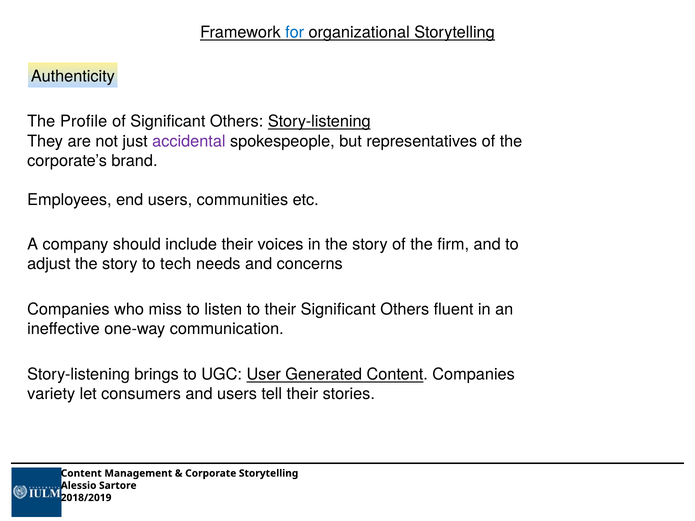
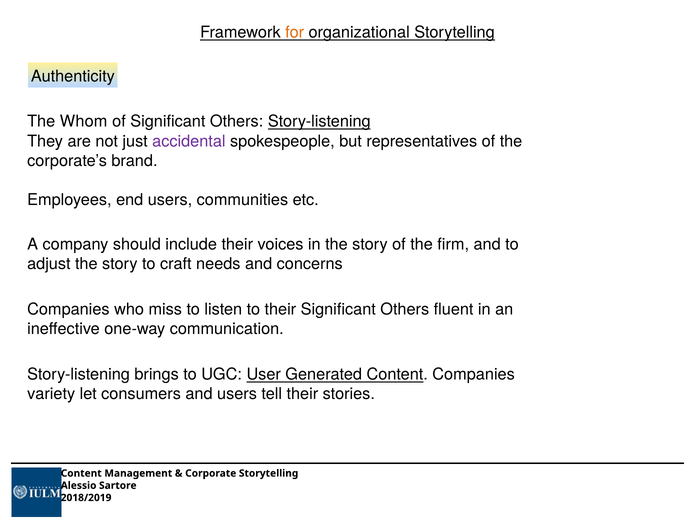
for colour: blue -> orange (295, 32)
Profile: Profile -> Whom (84, 122)
tech: tech -> craft (176, 264)
